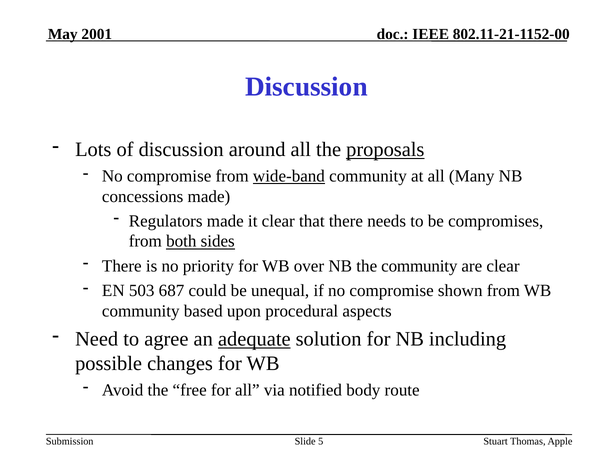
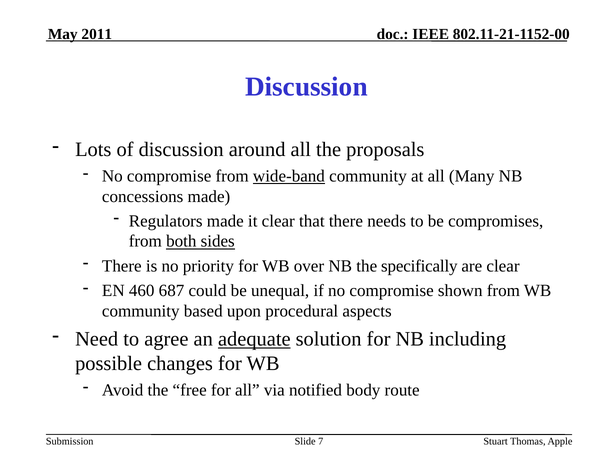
2001: 2001 -> 2011 (97, 34)
proposals underline: present -> none (385, 150)
the community: community -> specifically (419, 266)
503: 503 -> 460 (142, 291)
5: 5 -> 7 (321, 441)
